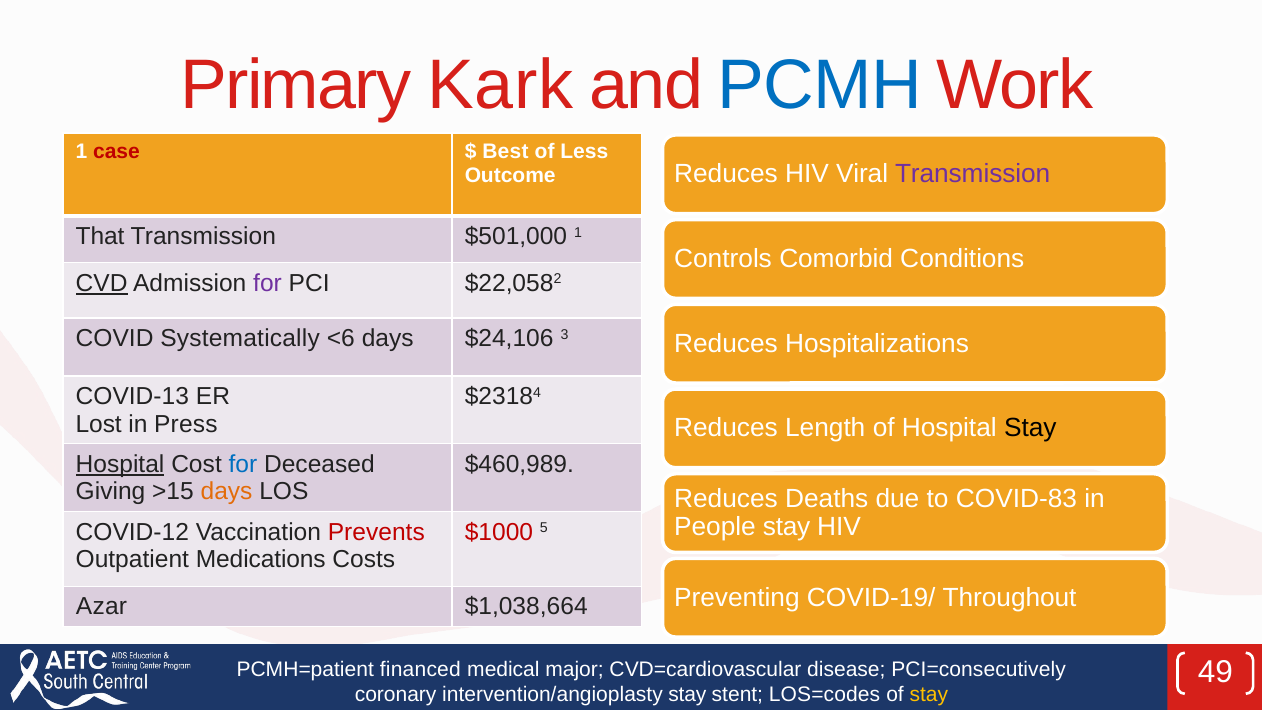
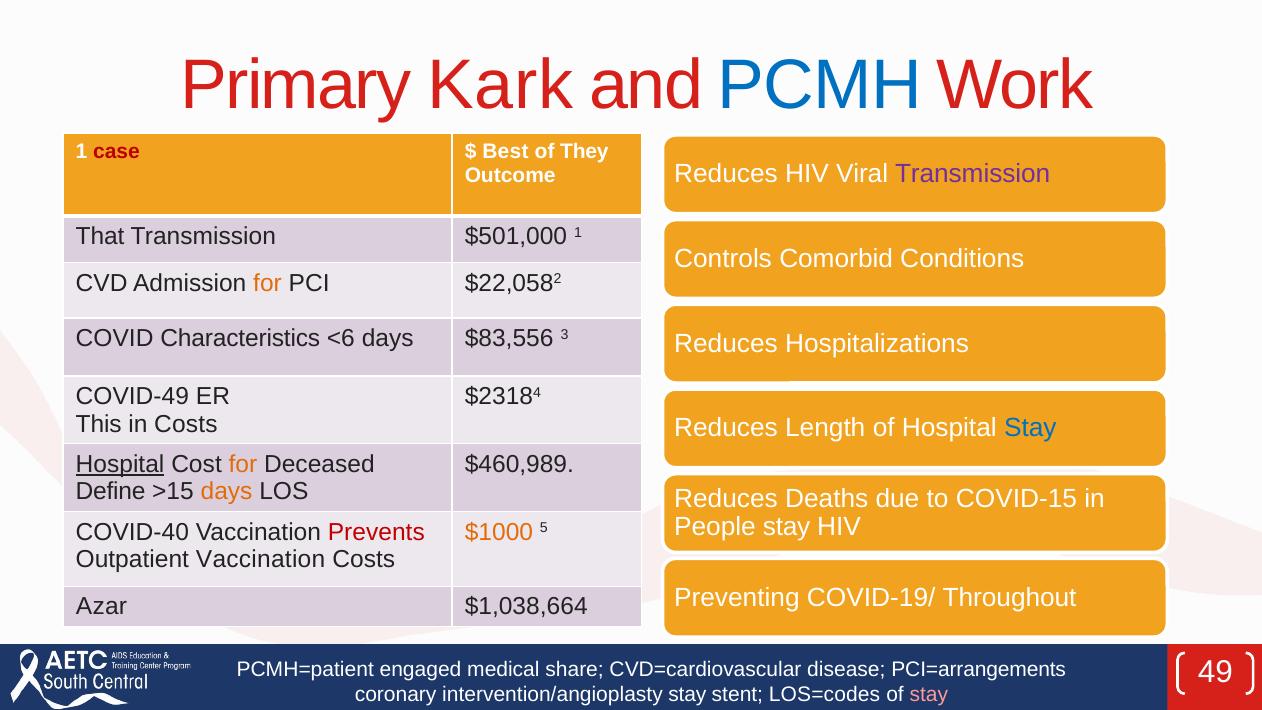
Less: Less -> They (584, 152)
CVD underline: present -> none (102, 283)
for colour: purple -> orange (268, 283)
Systematically: Systematically -> Characteristics (240, 338)
$24,106: $24,106 -> $83,556 (509, 338)
COVID-13: COVID-13 -> COVID-49 (132, 396)
Lost: Lost -> This (99, 424)
in Press: Press -> Costs (186, 424)
Stay colour: black -> blue (1030, 428)
for colour: blue -> orange (243, 464)
Giving: Giving -> Define (111, 492)
COVID-83: COVID-83 -> COVID-15 (1016, 499)
COVID-12: COVID-12 -> COVID-40 (132, 532)
$1000 colour: red -> orange (499, 532)
Outpatient Medications: Medications -> Vaccination (261, 560)
financed: financed -> engaged (420, 670)
major: major -> share (575, 670)
PCI=consecutively: PCI=consecutively -> PCI=arrangements (979, 670)
stay colour: yellow -> pink (929, 695)
